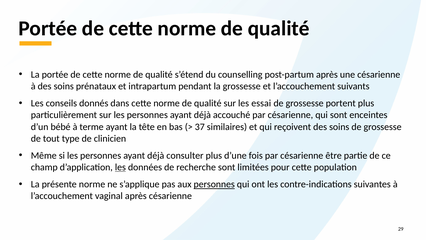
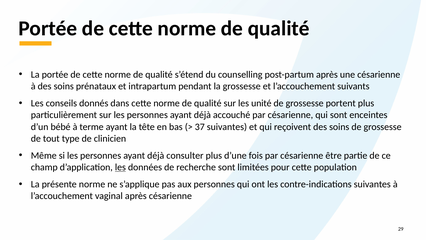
essai: essai -> unité (261, 103)
37 similaires: similaires -> suivantes (227, 127)
personnes underline: present -> none (214, 184)
